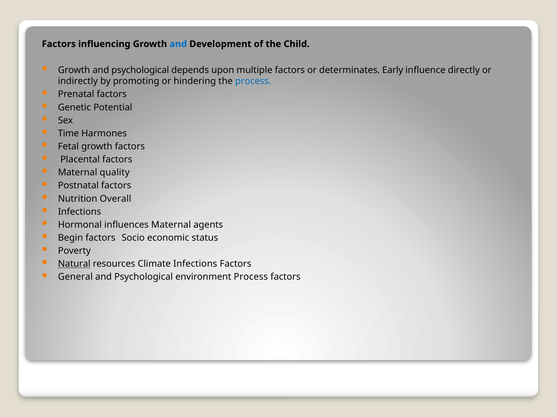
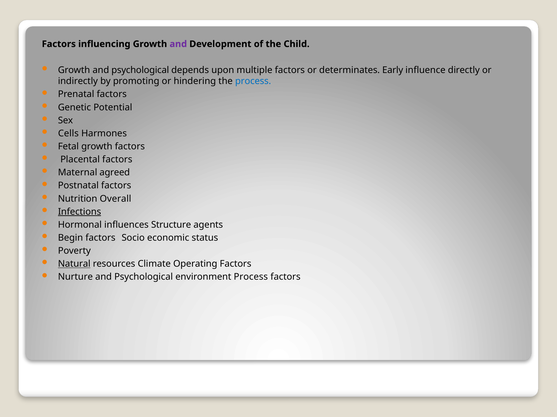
and colour: blue -> purple (178, 44)
Time: Time -> Cells (68, 134)
quality: quality -> agreed (115, 173)
Infections underline: none -> present (80, 212)
influences Maternal: Maternal -> Structure (171, 225)
Climate Infections: Infections -> Operating (195, 264)
General: General -> Nurture (75, 277)
